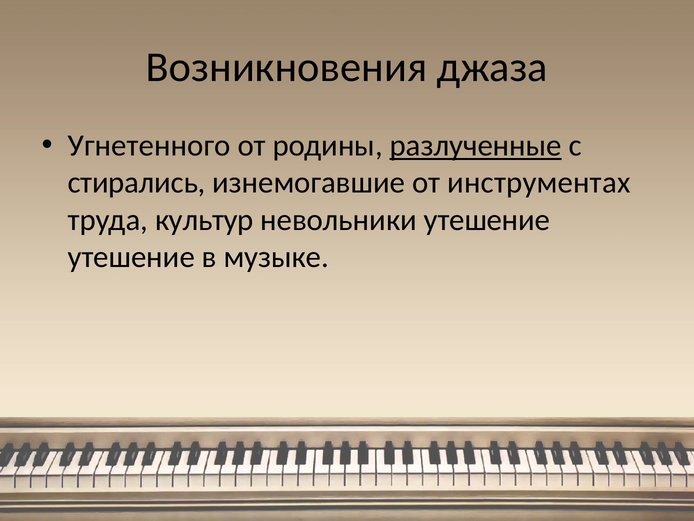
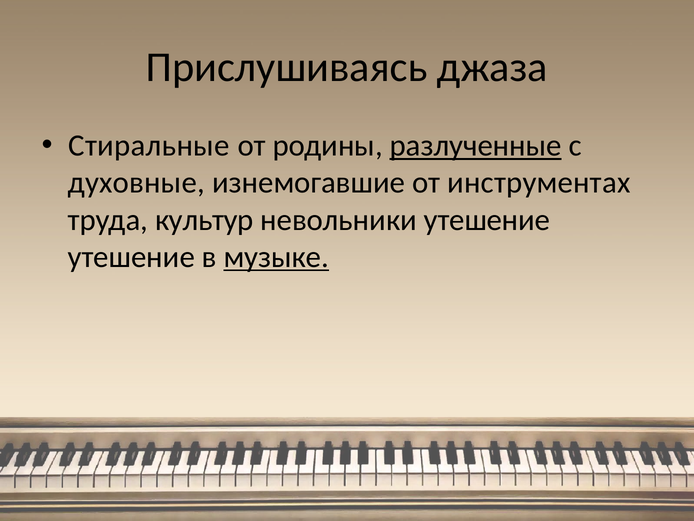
Возникновения: Возникновения -> Прислушиваясь (287, 67)
Угнетенного: Угнетенного -> Стиральные (149, 146)
стирались: стирались -> духовные (136, 183)
музыке underline: none -> present (276, 257)
